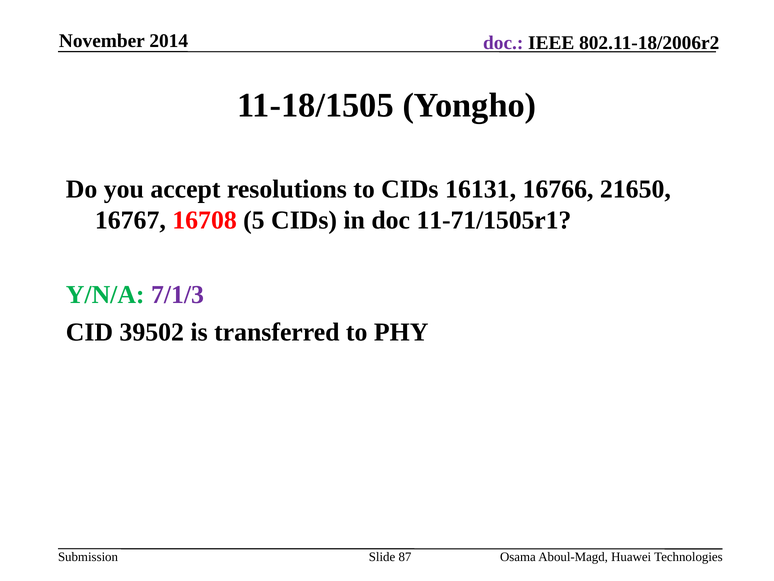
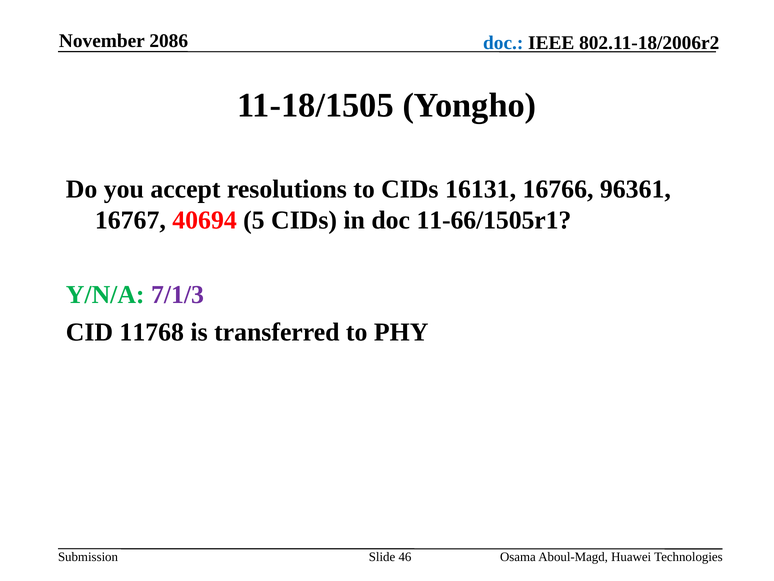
2014: 2014 -> 2086 (169, 41)
doc colour: purple -> blue (503, 43)
21650: 21650 -> 96361 (635, 189)
16708: 16708 -> 40694 (205, 220)
11-71/1505r1: 11-71/1505r1 -> 11-66/1505r1 (494, 220)
39502: 39502 -> 11768 (152, 332)
87: 87 -> 46 (405, 557)
